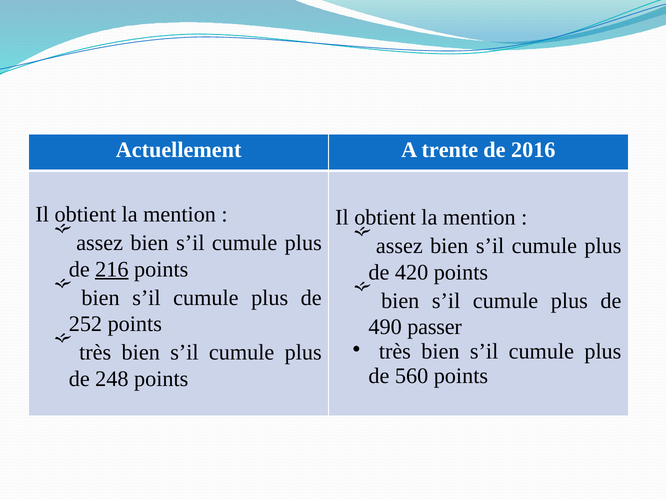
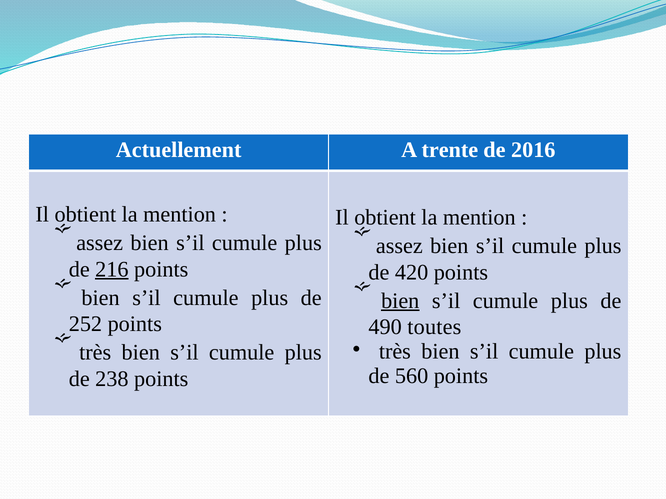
bien underline: none -> present (400, 301)
passer: passer -> toutes (434, 327)
248: 248 -> 238 (112, 379)
